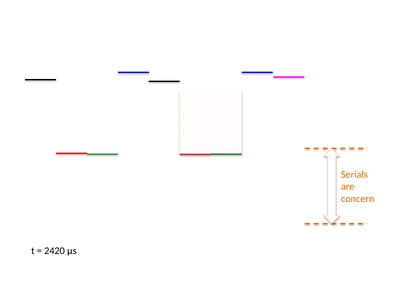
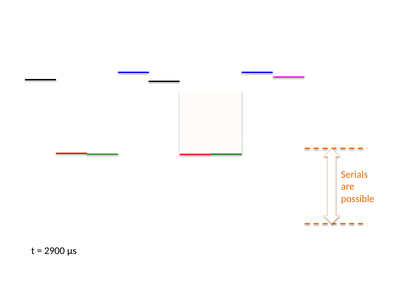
concern: concern -> possible (358, 199)
2420: 2420 -> 2900 (54, 251)
